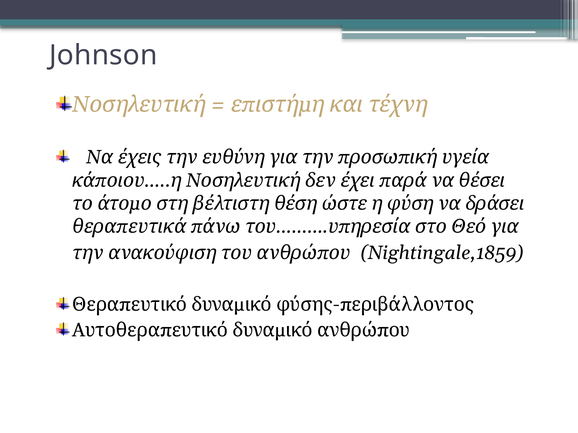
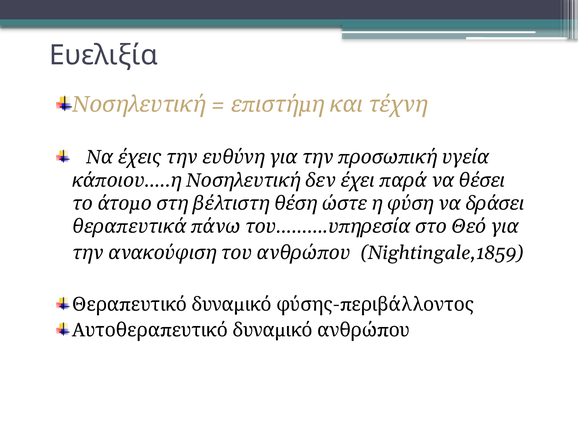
Johnson: Johnson -> Ευελιξία (104, 55)
